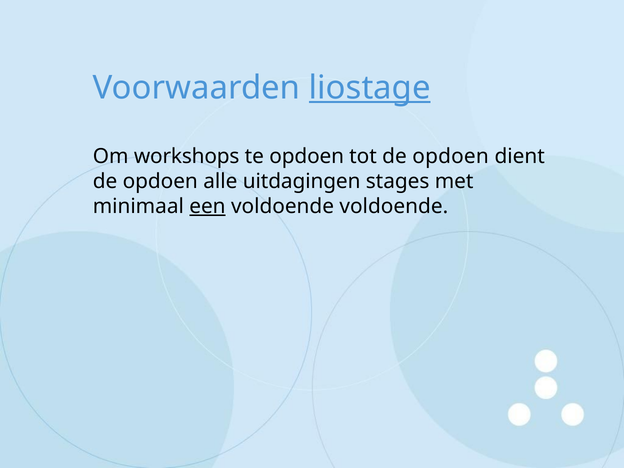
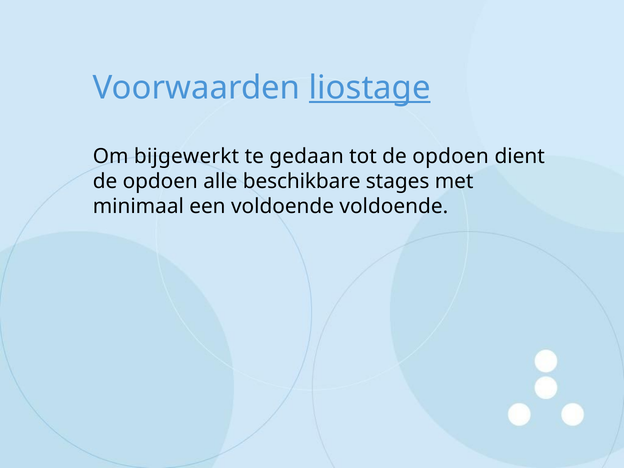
workshops: workshops -> bijgewerkt (186, 157)
te opdoen: opdoen -> gedaan (307, 157)
uitdagingen: uitdagingen -> beschikbare (302, 181)
een underline: present -> none (207, 206)
